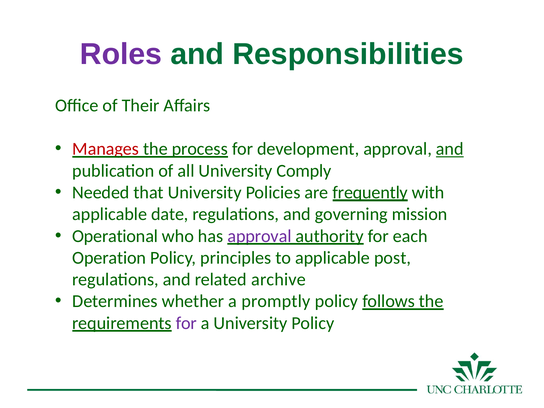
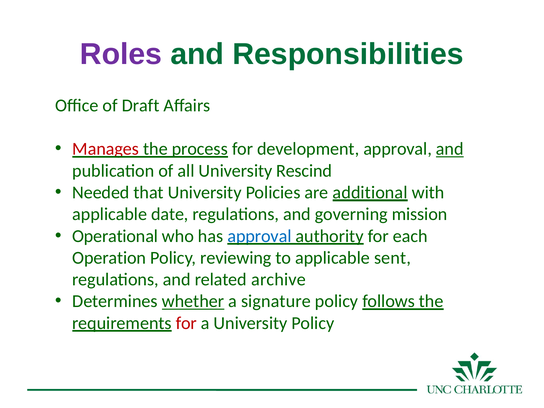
Their: Their -> Draft (141, 105)
Comply: Comply -> Rescind (304, 171)
frequently: frequently -> additional (370, 193)
approval colour: purple -> blue (259, 236)
principles: principles -> reviewing (236, 258)
post: post -> sent (393, 258)
whether underline: none -> present (193, 301)
promptly: promptly -> signature (276, 301)
for colour: purple -> red (186, 323)
